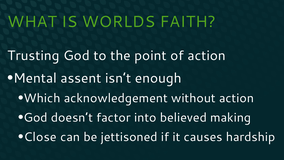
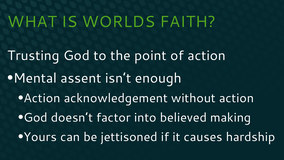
Which: Which -> Action (42, 98)
Close: Close -> Yours (40, 137)
